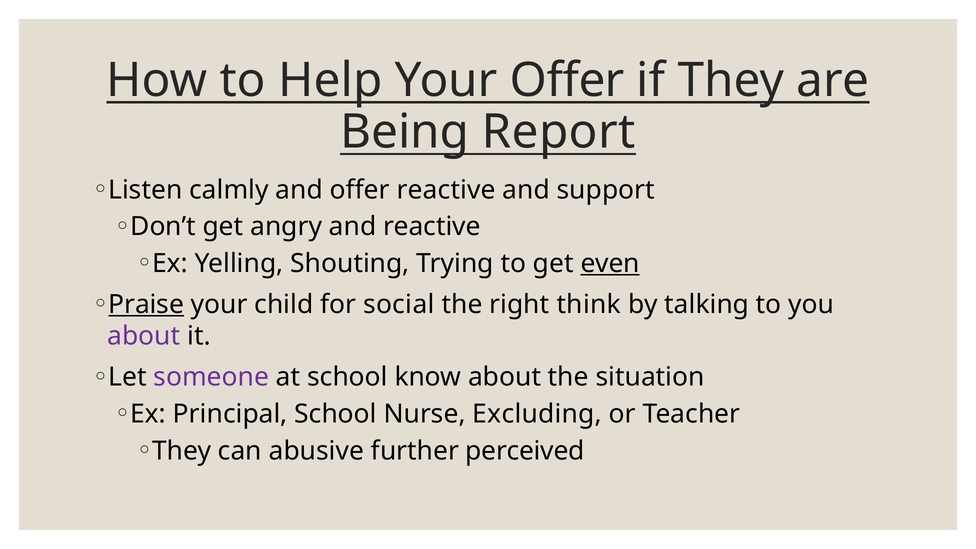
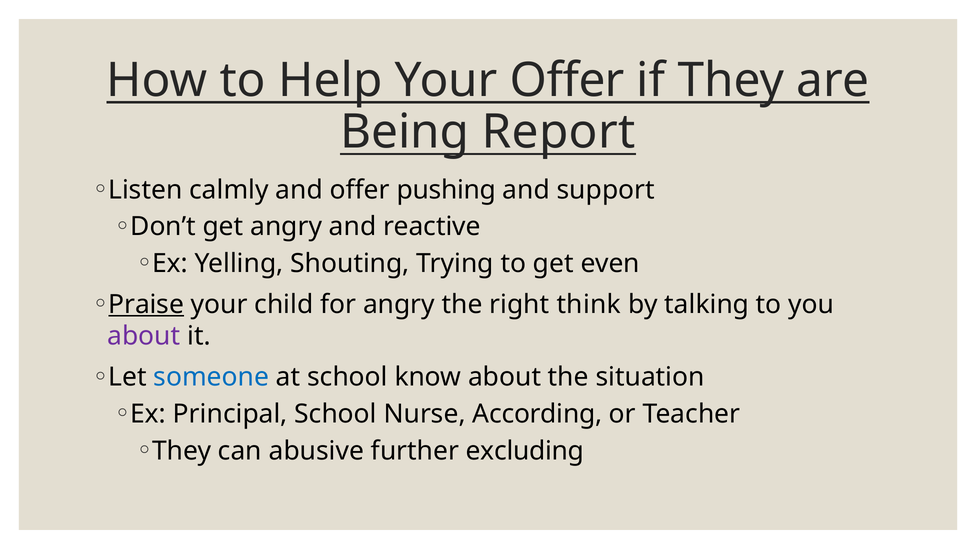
offer reactive: reactive -> pushing (446, 190)
even underline: present -> none (610, 264)
for social: social -> angry (399, 304)
someone colour: purple -> blue (211, 377)
Excluding: Excluding -> According (537, 414)
perceived: perceived -> excluding (525, 451)
